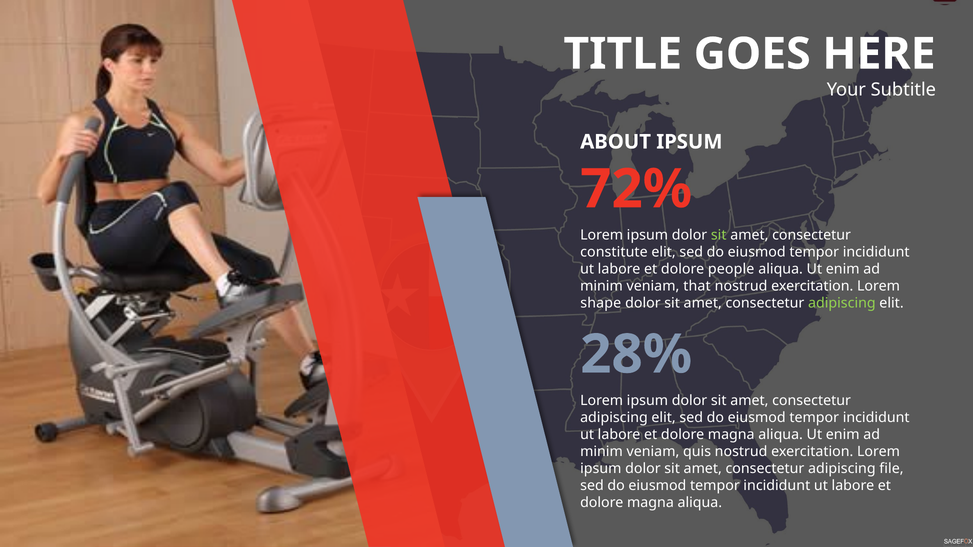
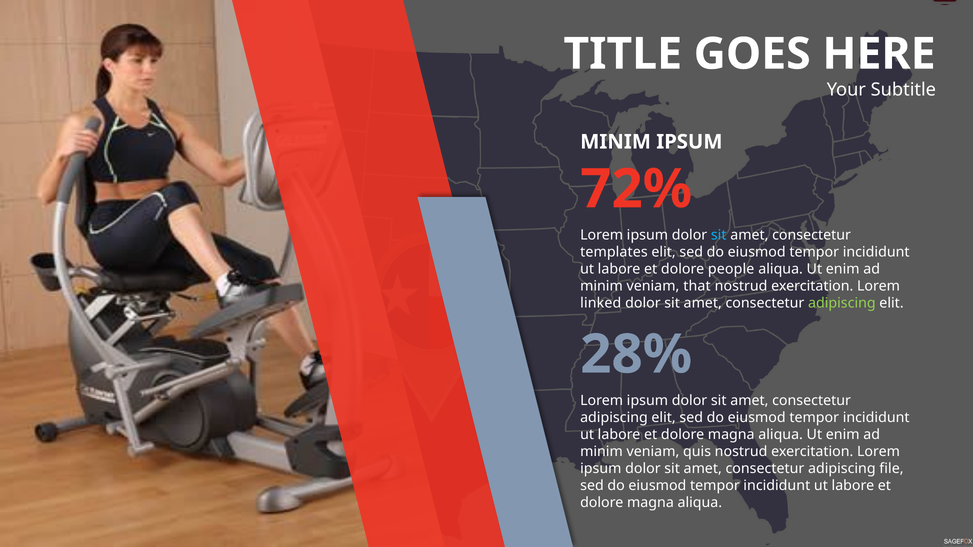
ABOUT: ABOUT -> MINIM (616, 142)
sit colour: light green -> light blue (719, 235)
constitute: constitute -> templates (614, 252)
shape: shape -> linked (601, 303)
